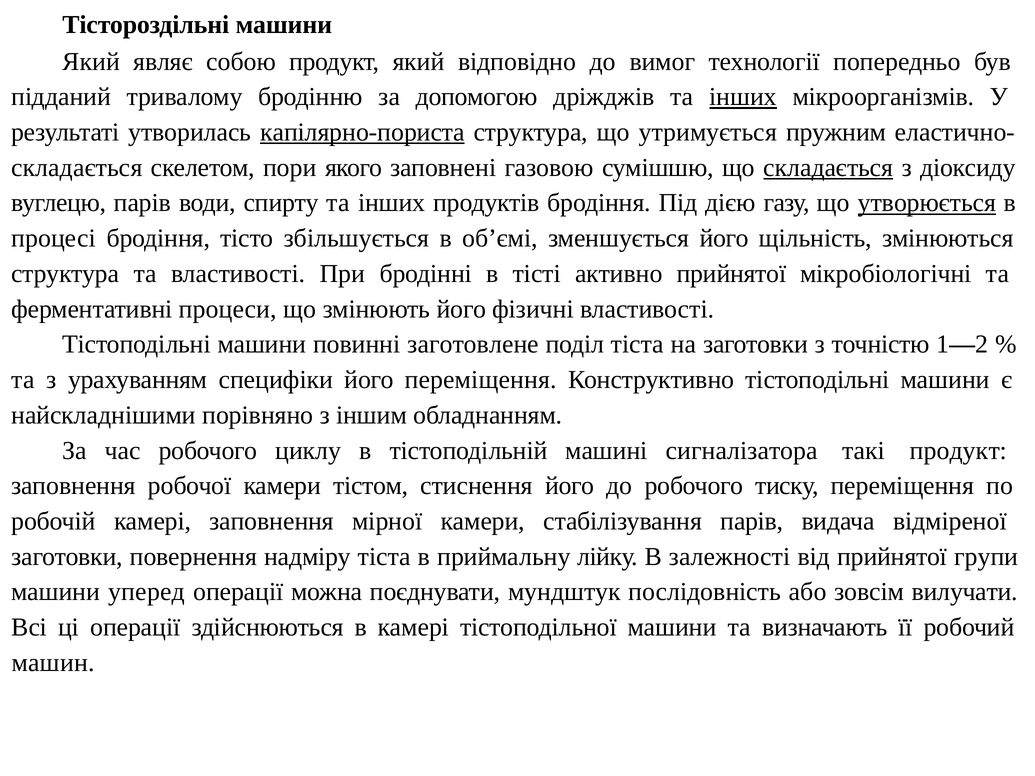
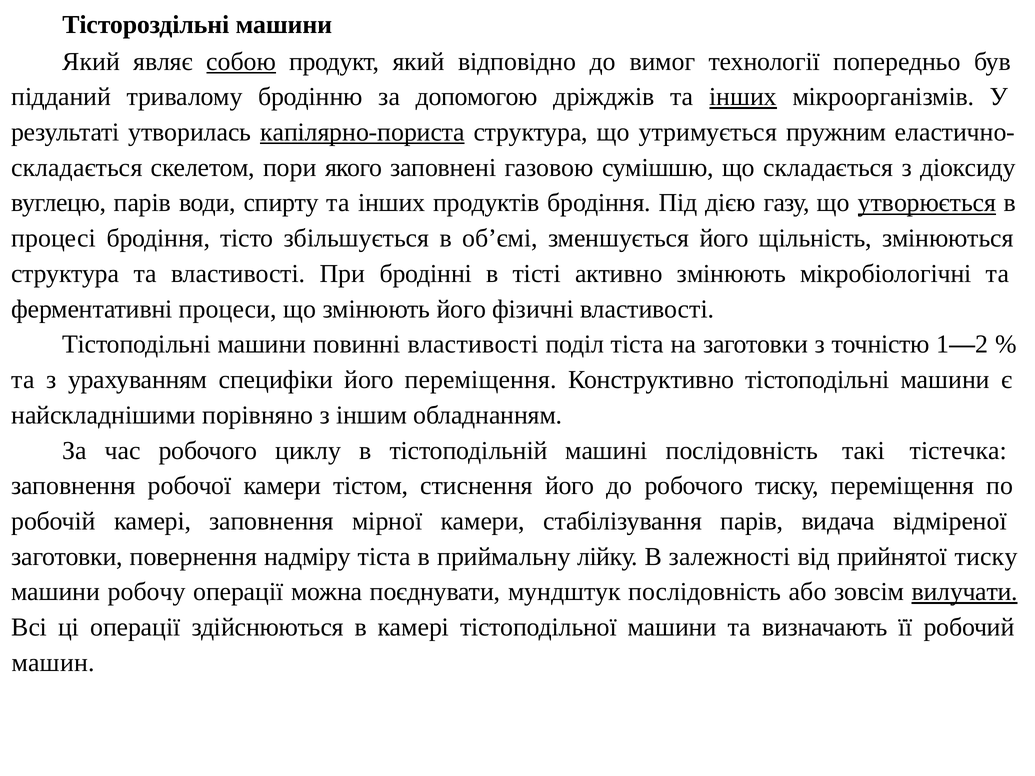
собою underline: none -> present (241, 62)
складається underline: present -> none (828, 168)
активно прийнятої: прийнятої -> змінюють (731, 274)
повинні заготовлене: заготовлене -> властивості (473, 345)
машині сигналізатора: сигналізатора -> послідовність (742, 451)
такі продукт: продукт -> тістечка (958, 451)
прийнятої групи: групи -> тиску (986, 557)
уперед: уперед -> робочу (147, 592)
вилучати underline: none -> present (965, 592)
